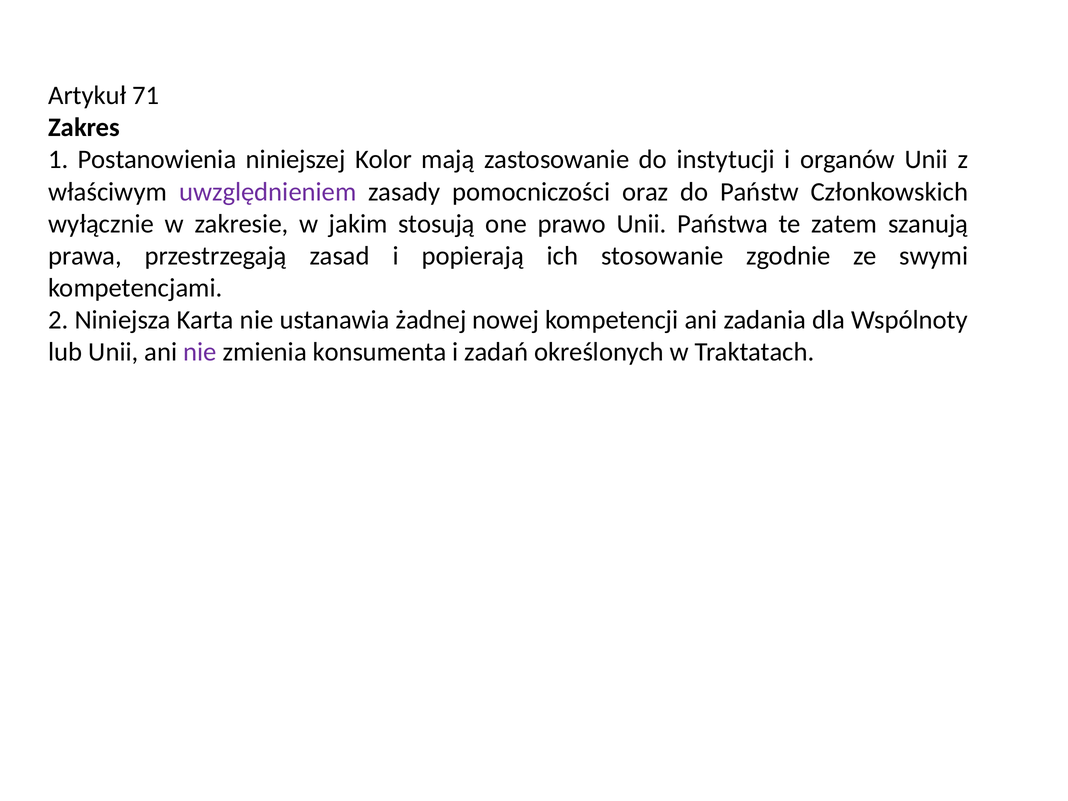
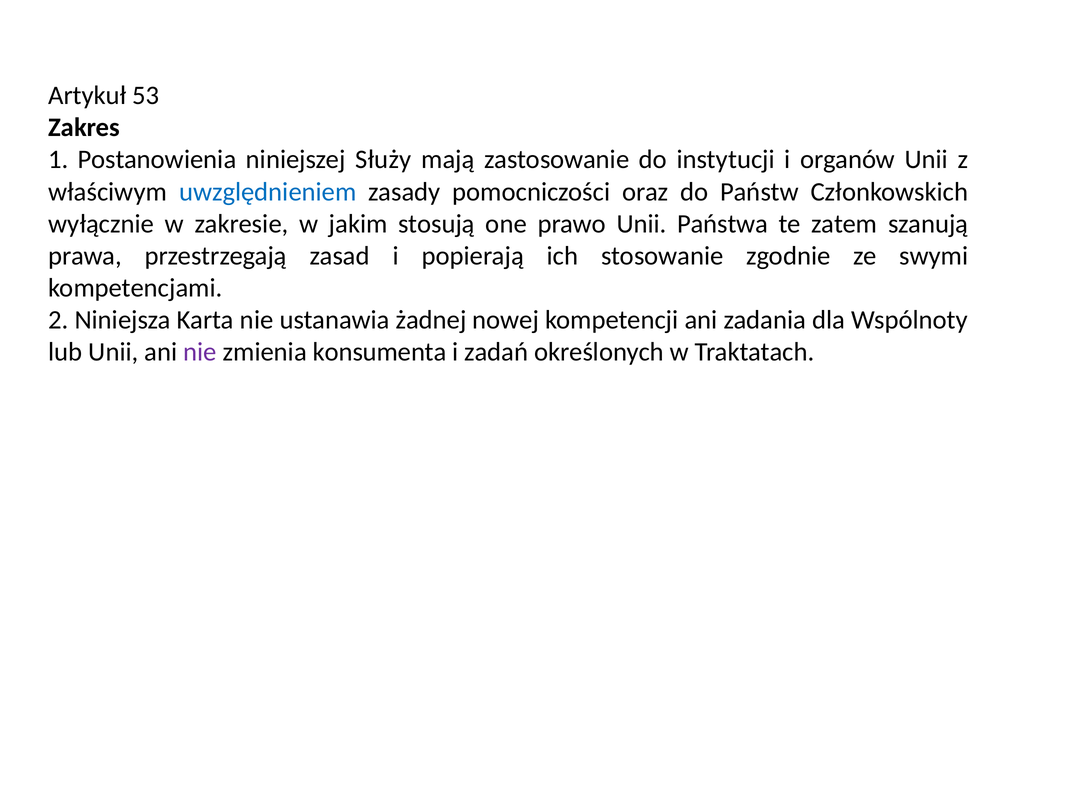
71: 71 -> 53 (146, 96)
Kolor: Kolor -> Służy (383, 160)
uwzględnieniem colour: purple -> blue (268, 192)
